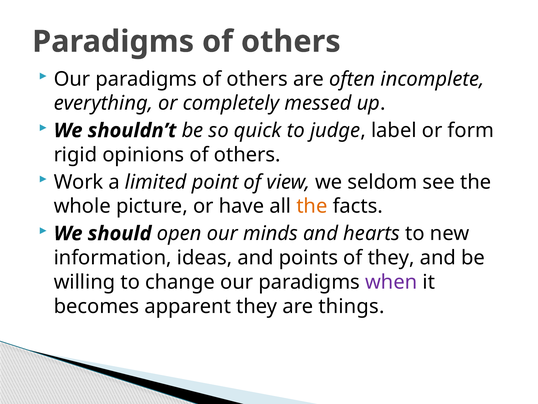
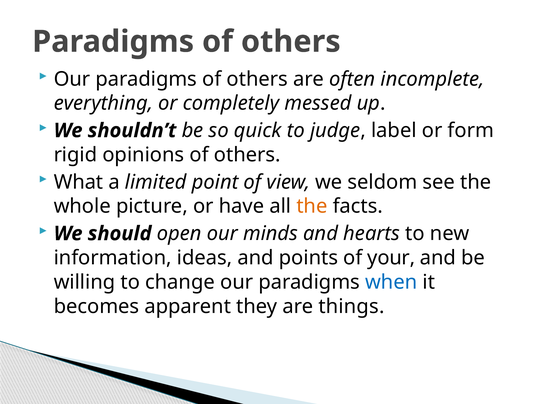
Work: Work -> What (79, 182)
of they: they -> your (391, 258)
when colour: purple -> blue (391, 282)
